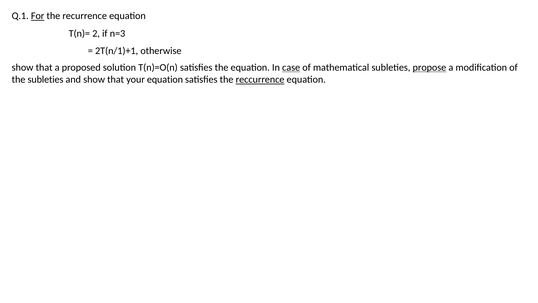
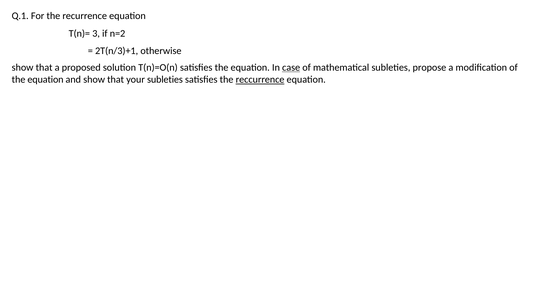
For underline: present -> none (38, 16)
2: 2 -> 3 (96, 33)
n=3: n=3 -> n=2 (118, 33)
2T(n/1)+1: 2T(n/1)+1 -> 2T(n/3)+1 (117, 51)
propose underline: present -> none (429, 67)
subleties: subleties -> equation (46, 79)
your equation: equation -> subleties (165, 79)
